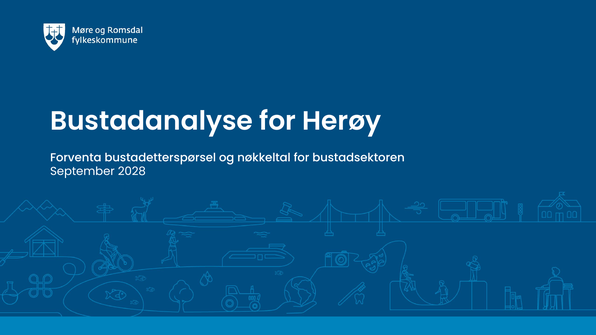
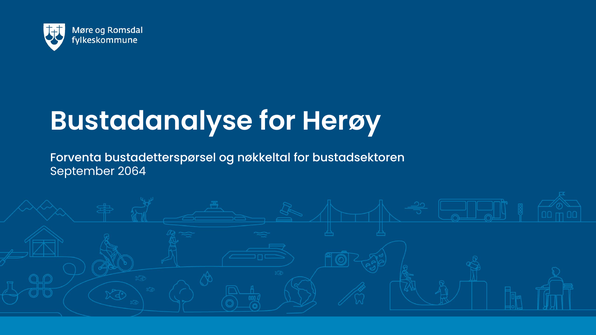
2028: 2028 -> 2064 (132, 172)
